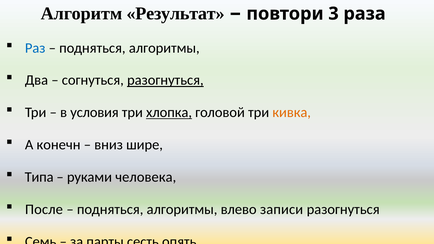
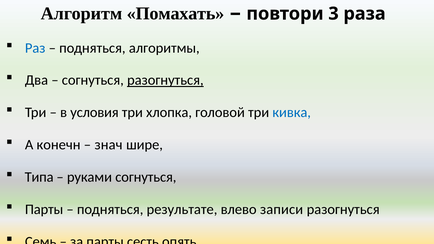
Результат: Результат -> Помахать (176, 14)
хлопка underline: present -> none (169, 113)
кивка colour: orange -> blue (292, 113)
вниз: вниз -> знач (108, 145)
руками человека: человека -> согнуться (146, 177)
После: После -> Парты (44, 209)
алгоритмы: алгоритмы -> результате (182, 209)
